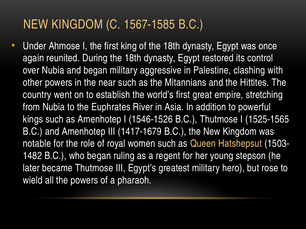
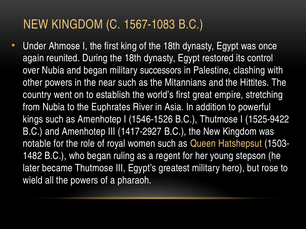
1567-1585: 1567-1585 -> 1567-1083 (149, 25)
aggressive: aggressive -> successors (161, 70)
1525-1565: 1525-1565 -> 1525-9422 (267, 119)
1417-1679: 1417-1679 -> 1417-2927 (140, 132)
